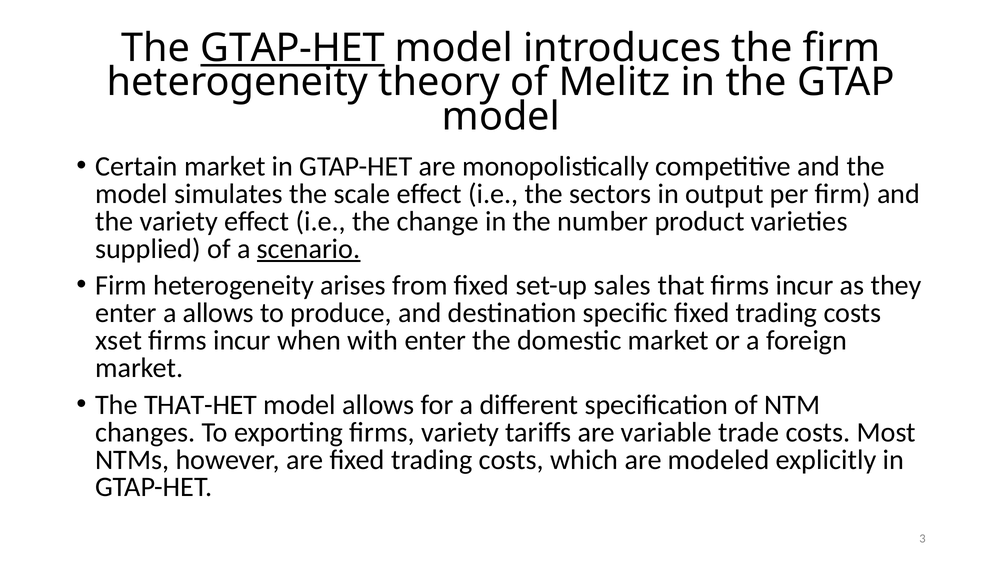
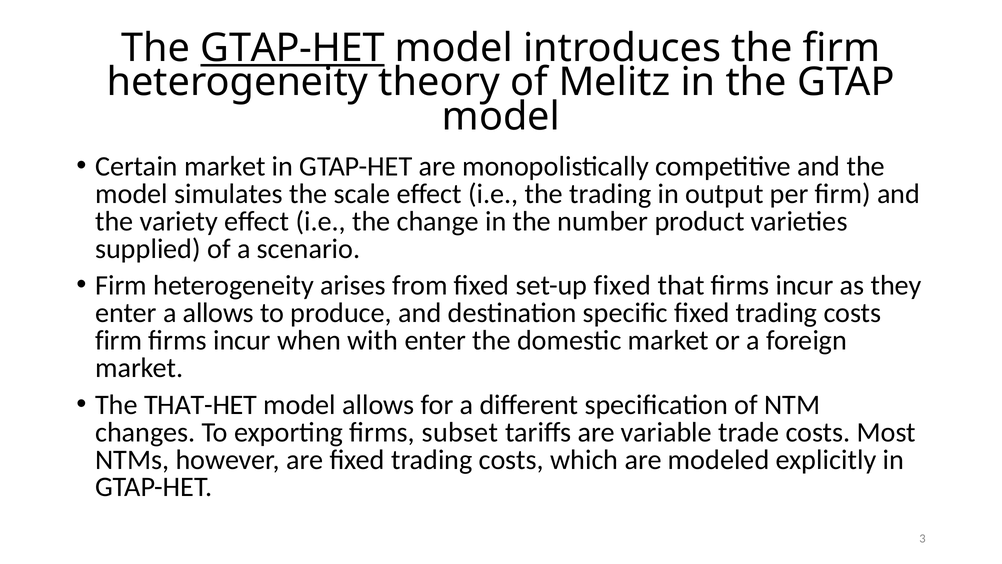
the sectors: sectors -> trading (610, 194)
scenario underline: present -> none (309, 249)
set-up sales: sales -> fixed (622, 285)
xset: xset -> firm (119, 340)
firms variety: variety -> subset (460, 432)
